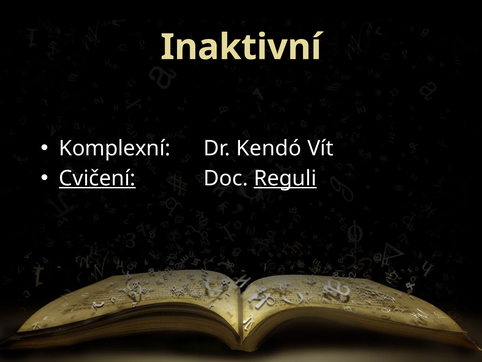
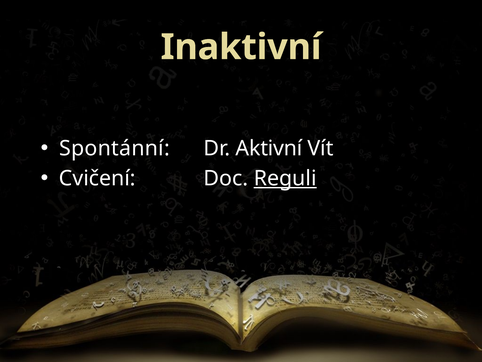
Komplexní: Komplexní -> Spontánní (115, 148)
Kendó: Kendó -> Aktivní (269, 148)
Cvičení underline: present -> none (97, 178)
